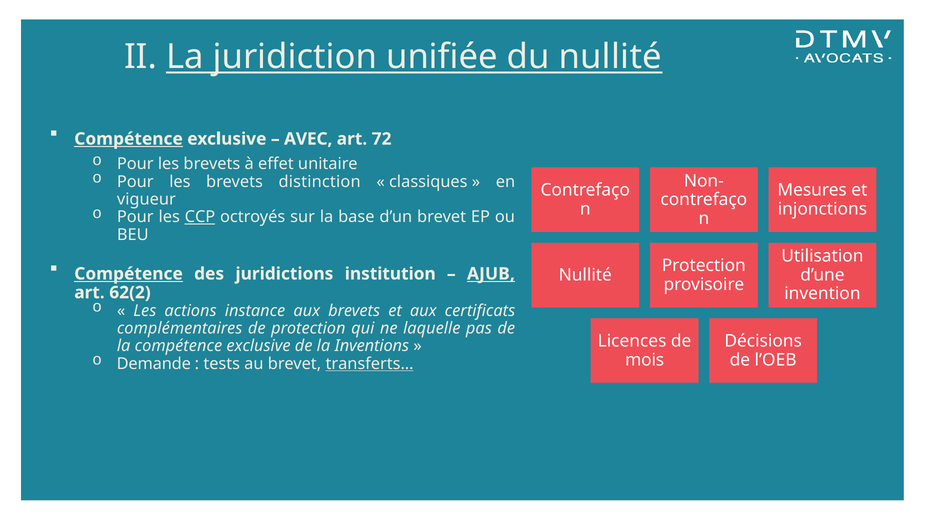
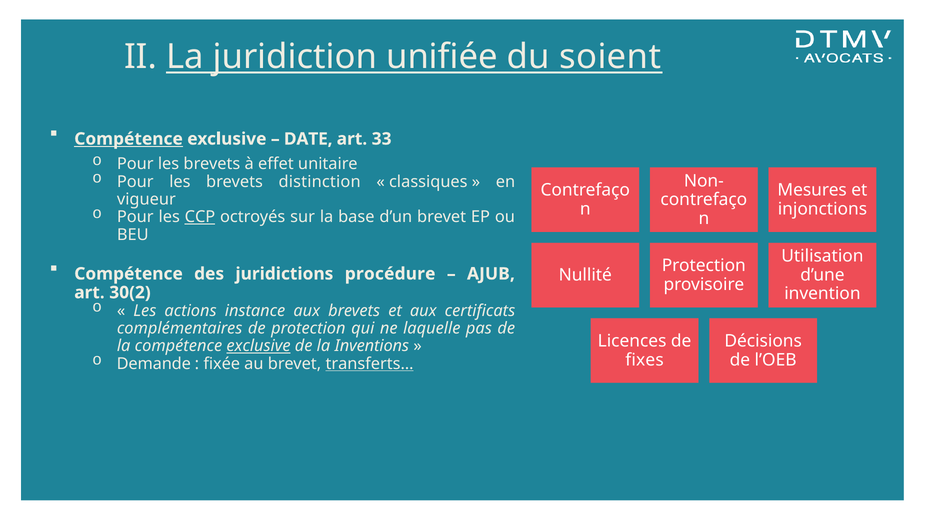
du nullité: nullité -> soient (610, 57)
AVEC: AVEC -> DATE (308, 139)
72: 72 -> 33 (382, 139)
Compétence underline: present -> none (129, 274)
institution: institution -> procédure (390, 274)
AJUB underline: present -> none (491, 274)
62(2: 62(2 -> 30(2 (130, 293)
exclusive underline: none -> present (259, 346)
tests: tests -> fixée (222, 364)
mois: mois -> fixes (644, 360)
